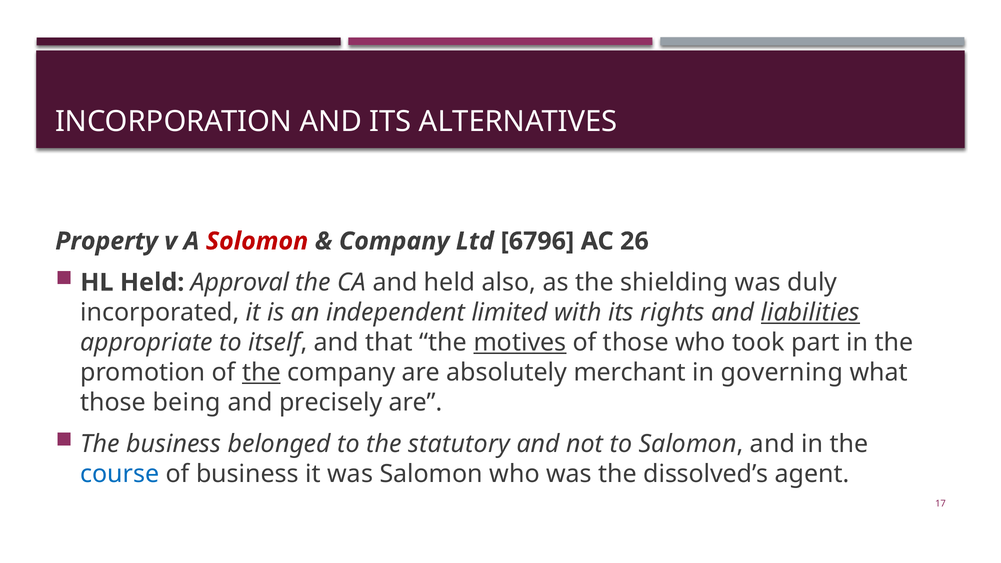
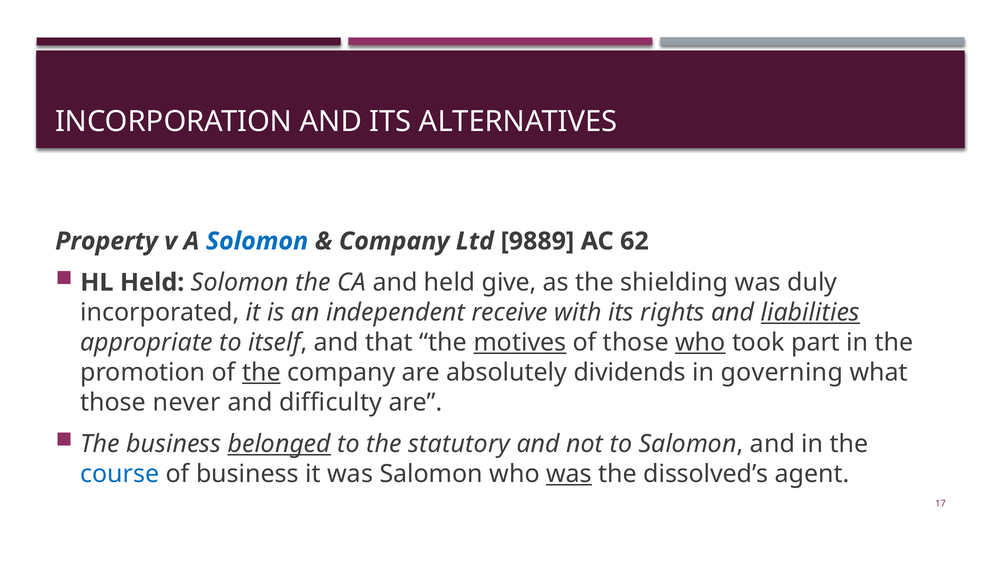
Solomon colour: red -> blue (257, 241)
6796: 6796 -> 9889 (537, 241)
26: 26 -> 62 (634, 241)
Held Approval: Approval -> Solomon (240, 283)
also: also -> give (509, 283)
limited: limited -> receive (510, 313)
who underline: none -> present (700, 343)
merchant: merchant -> dividends (630, 373)
being: being -> never (187, 403)
precisely: precisely -> difficulty (331, 403)
belonged underline: none -> present (279, 444)
was underline: none -> present (569, 474)
